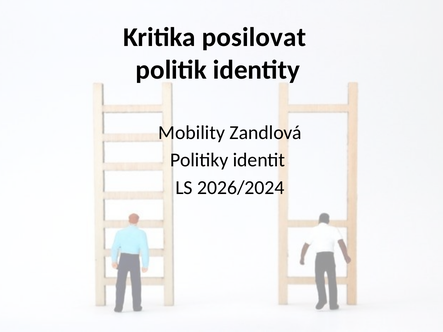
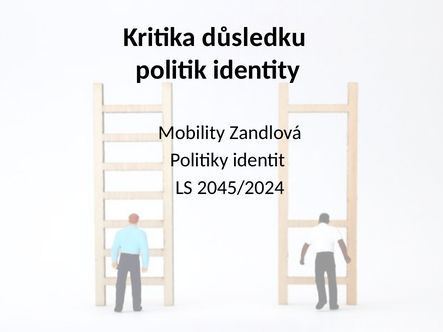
posilovat: posilovat -> důsledku (254, 37)
2026/2024: 2026/2024 -> 2045/2024 (241, 188)
